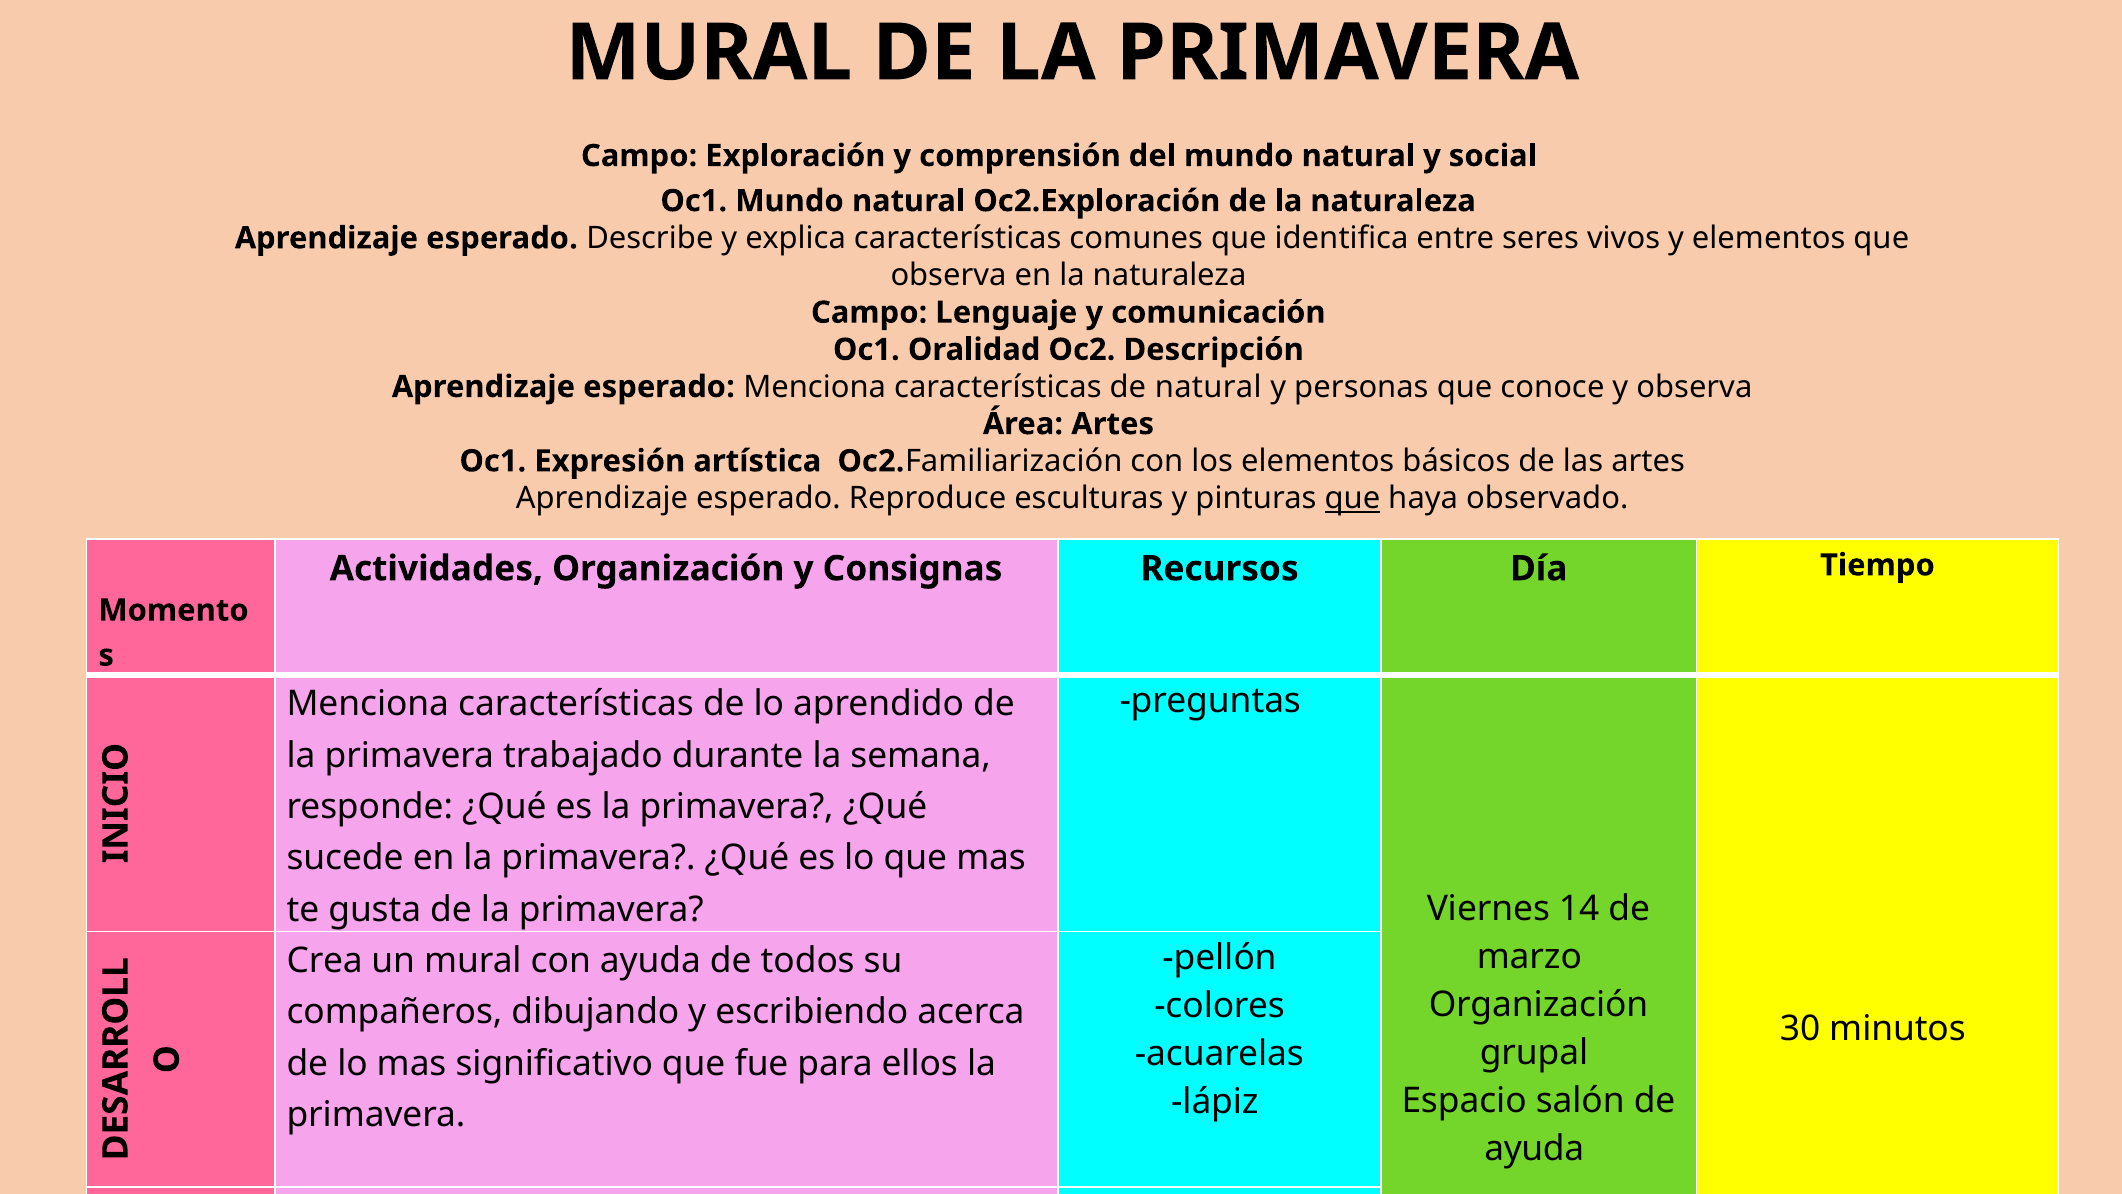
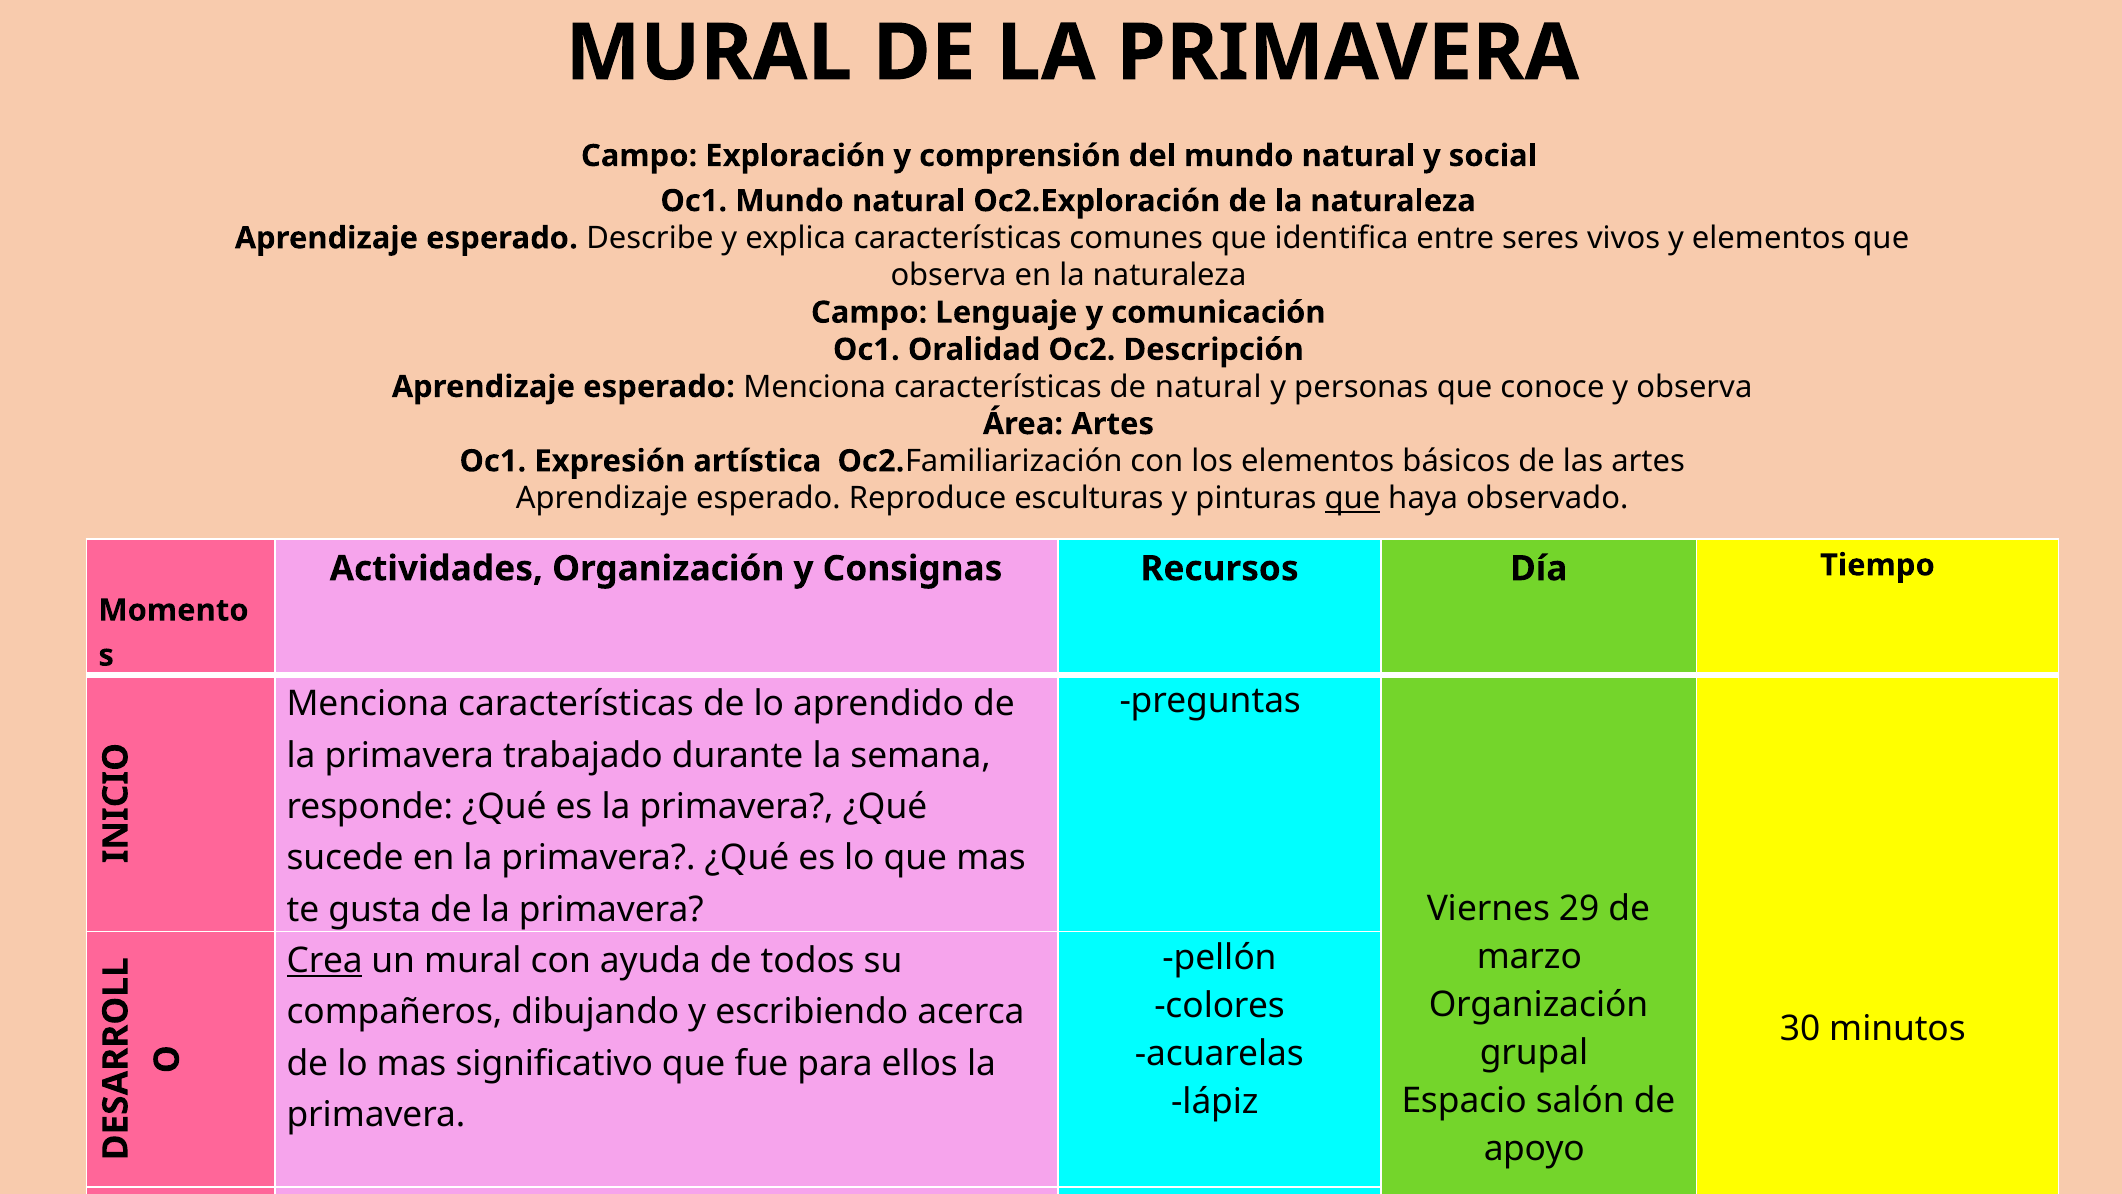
14: 14 -> 29 (1579, 909)
Crea underline: none -> present (325, 961)
ayuda: ayuda -> apoyo (1534, 1149)
